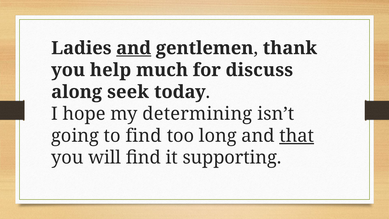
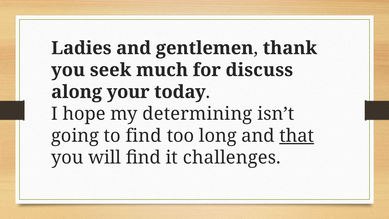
and underline: present -> none (134, 48)
help: help -> seek (111, 70)
seek: seek -> your (128, 92)
supporting: supporting -> challenges (232, 158)
